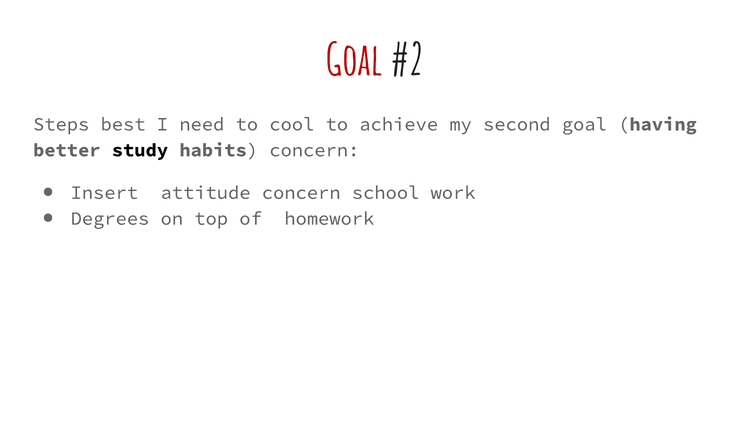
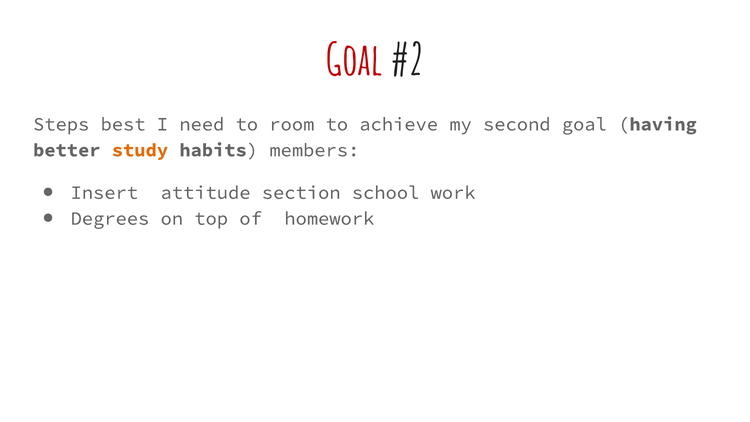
cool: cool -> room (292, 124)
study colour: black -> orange (140, 150)
habits concern: concern -> members (314, 150)
attitude concern: concern -> section (301, 193)
